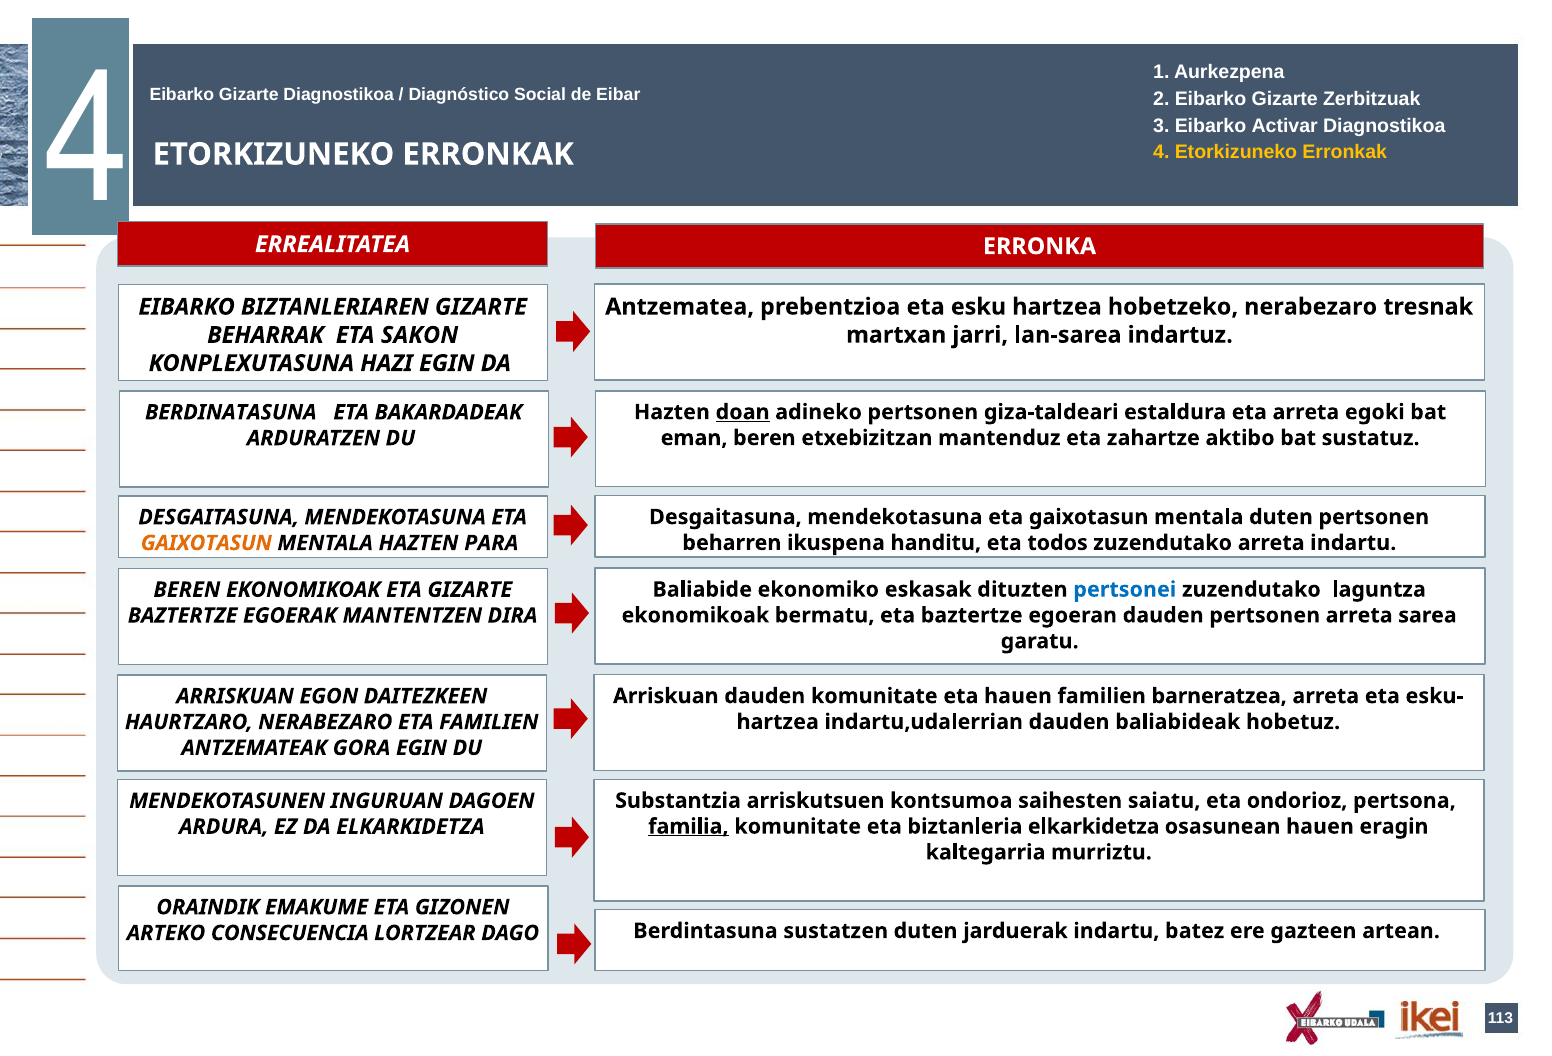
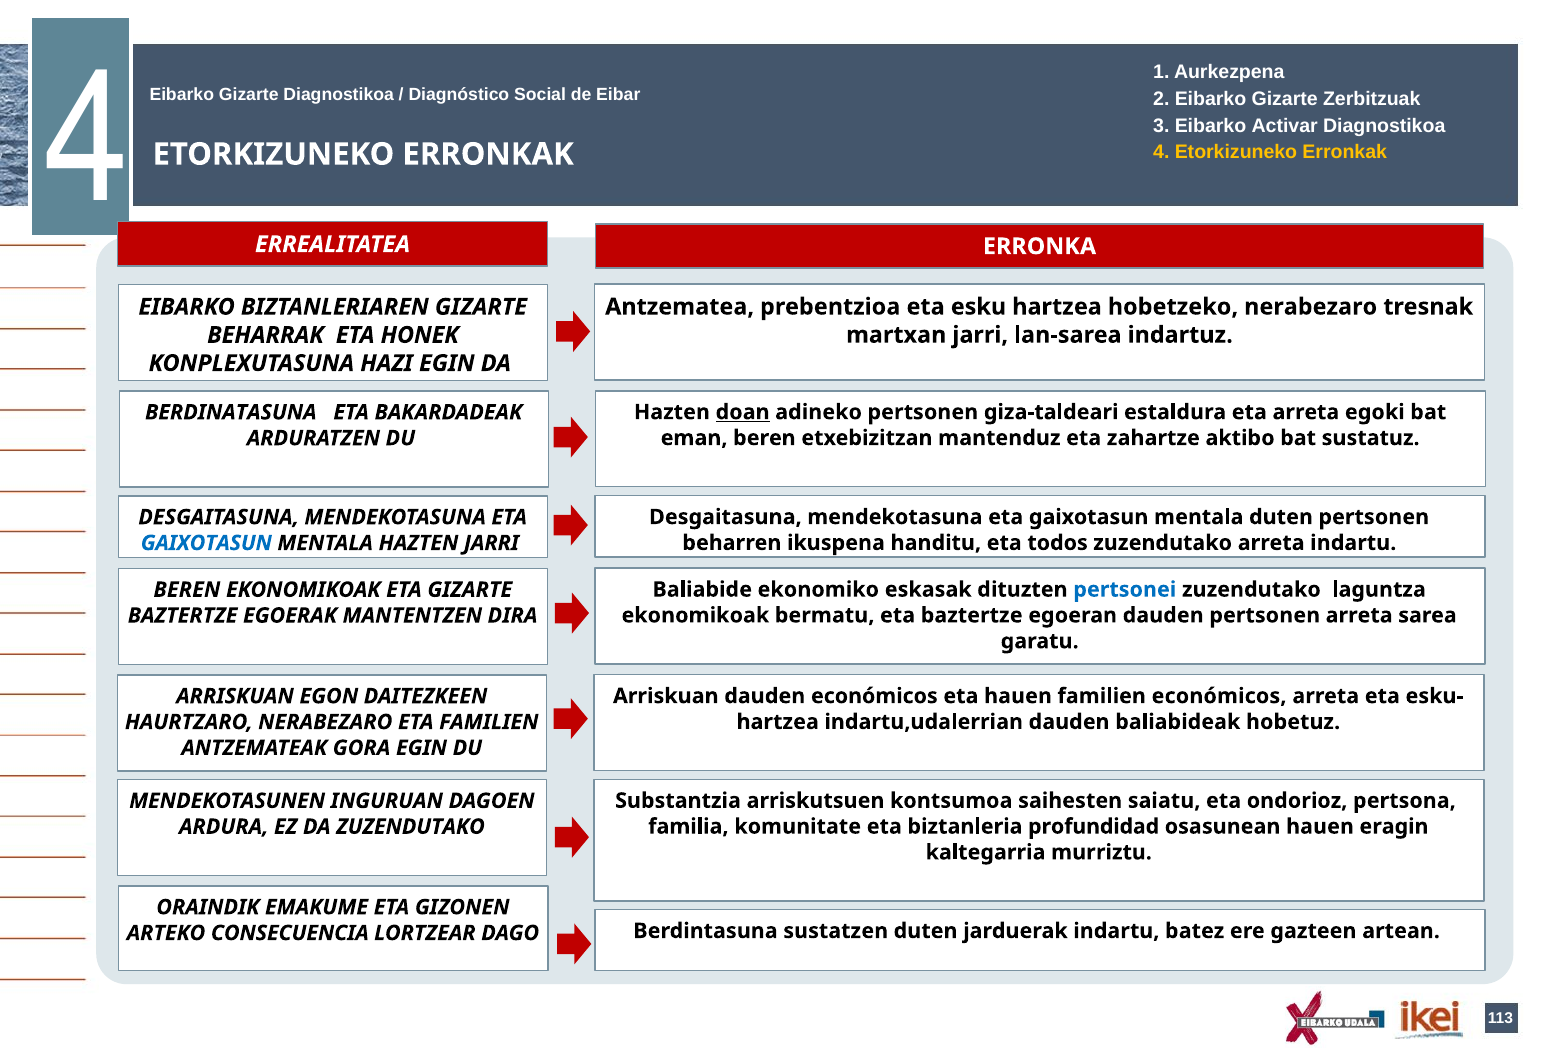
SAKON: SAKON -> HONEK (420, 335)
GAIXOTASUN colour: orange -> blue (206, 543)
HAZTEN PARA: PARA -> JARRI (491, 543)
dauden komunitate: komunitate -> económicos (874, 696)
familien barneratzea: barneratzea -> económicos (1219, 696)
familia underline: present -> none (688, 826)
biztanleria elkarkidetza: elkarkidetza -> profundidad (1094, 826)
DA ELKARKIDETZA: ELKARKIDETZA -> ZUZENDUTAKO (411, 827)
